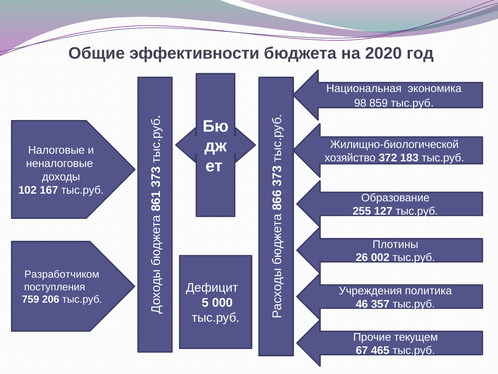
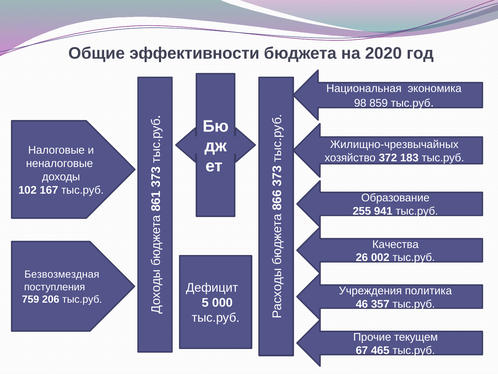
Жилищно-биологической: Жилищно-биологической -> Жилищно-чрезвычайных (394, 144)
127: 127 -> 941 (383, 211)
Плотины: Плотины -> Качества (395, 244)
Разработчиком: Разработчиком -> Безвозмездная (62, 274)
